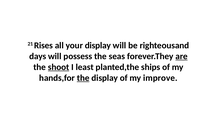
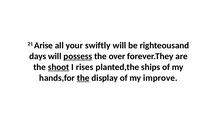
Rises: Rises -> Arise (43, 45)
your display: display -> swiftly (98, 45)
possess underline: none -> present (78, 56)
seas: seas -> over (117, 56)
are underline: present -> none (182, 56)
least: least -> rises (85, 67)
